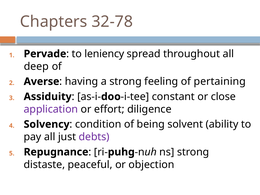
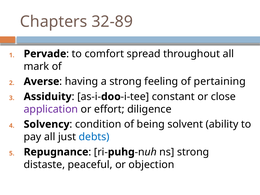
32-78: 32-78 -> 32-89 (112, 22)
leniency: leniency -> comfort (104, 54)
deep: deep -> mark (36, 66)
debts colour: purple -> blue (94, 137)
